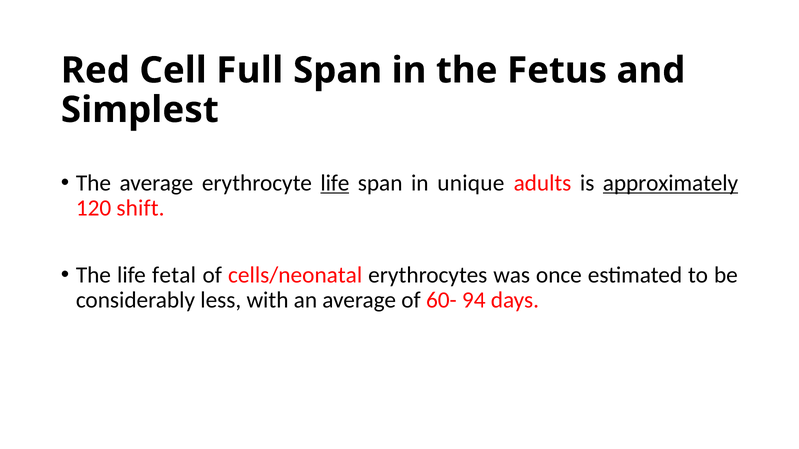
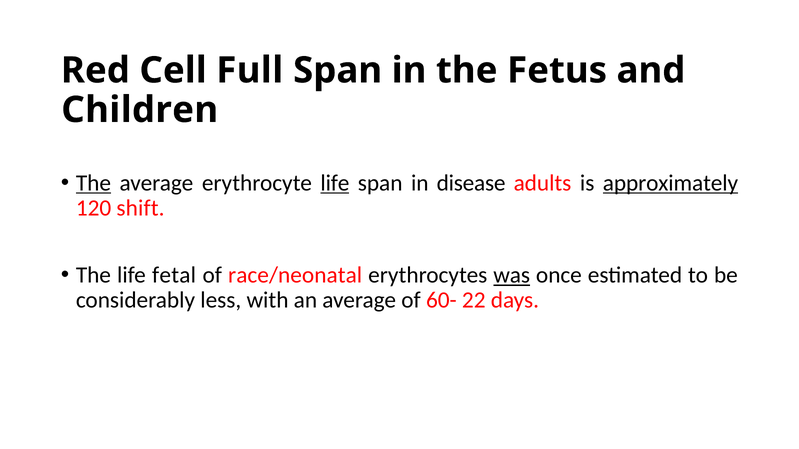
Simplest: Simplest -> Children (140, 110)
The underline: none -> present (93, 183)
unique: unique -> disease (471, 183)
cells/neonatal: cells/neonatal -> race/neonatal (295, 275)
was underline: none -> present (512, 275)
94: 94 -> 22 (474, 300)
